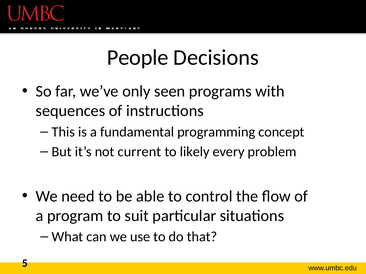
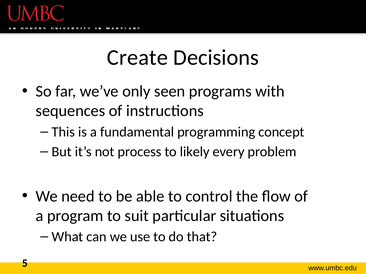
People: People -> Create (137, 58)
current: current -> process (140, 152)
